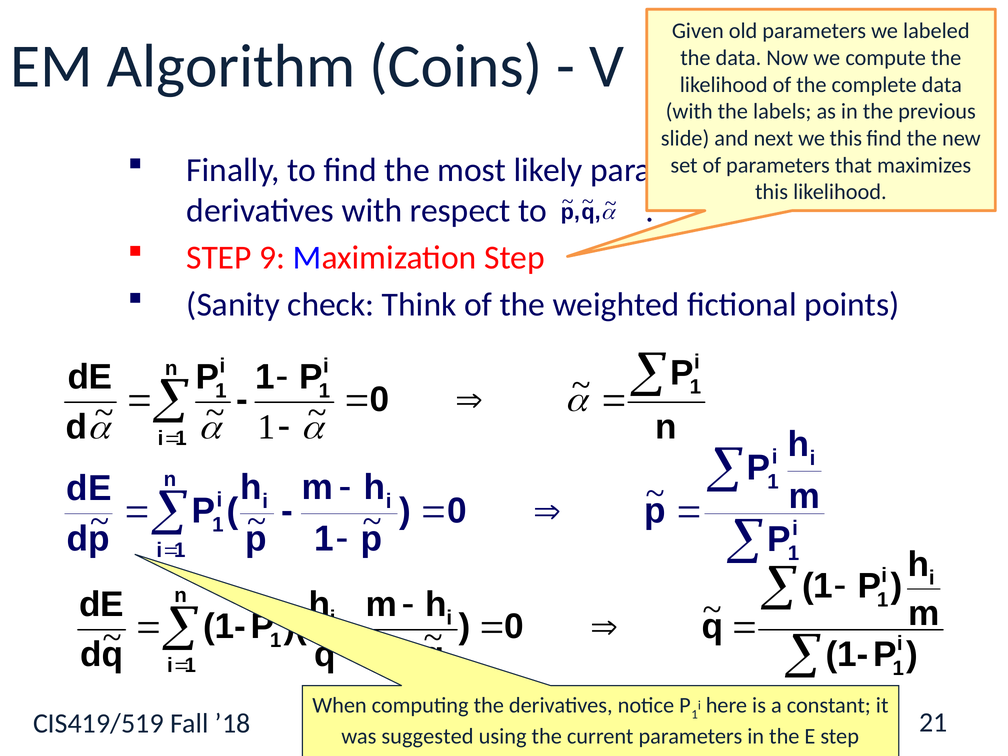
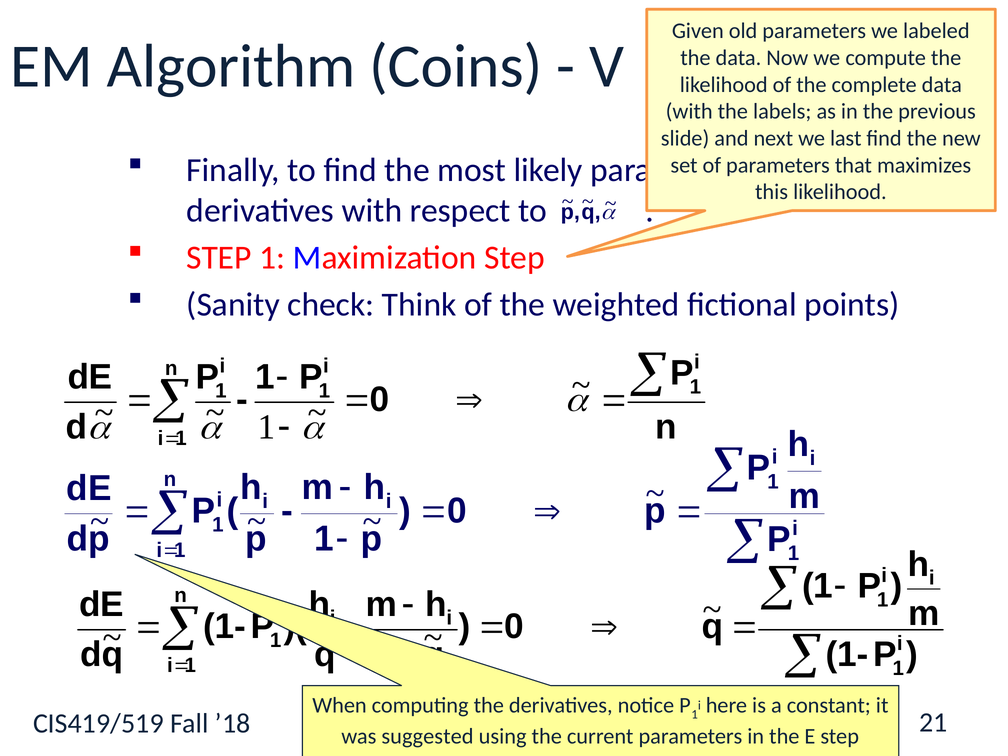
we this: this -> last (846, 138)
STEP 9: 9 -> 1 (272, 258)
